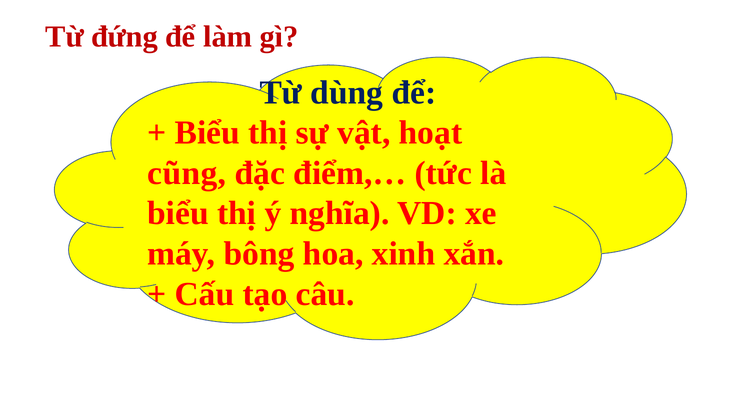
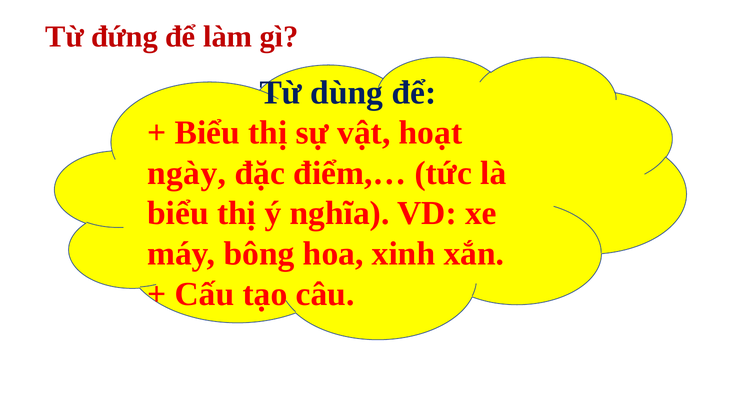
cũng: cũng -> ngày (187, 173)
